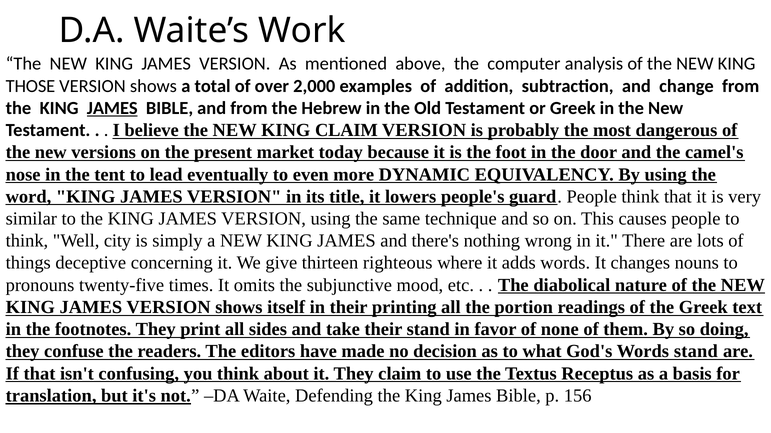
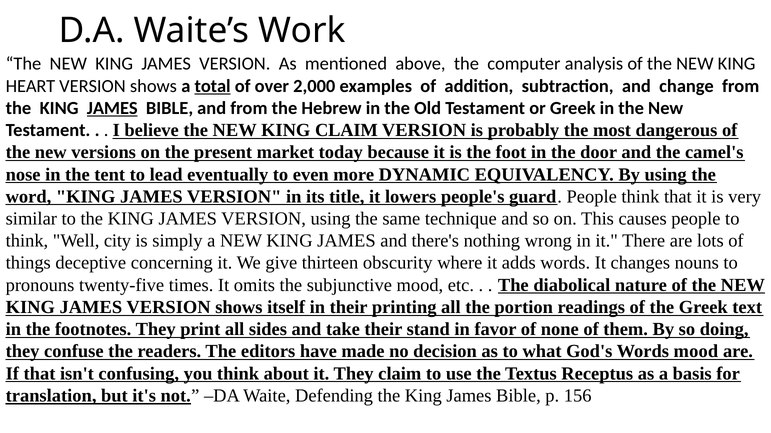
THOSE: THOSE -> HEART (30, 86)
total underline: none -> present (213, 86)
righteous: righteous -> obscurity (398, 263)
Words stand: stand -> mood (696, 352)
